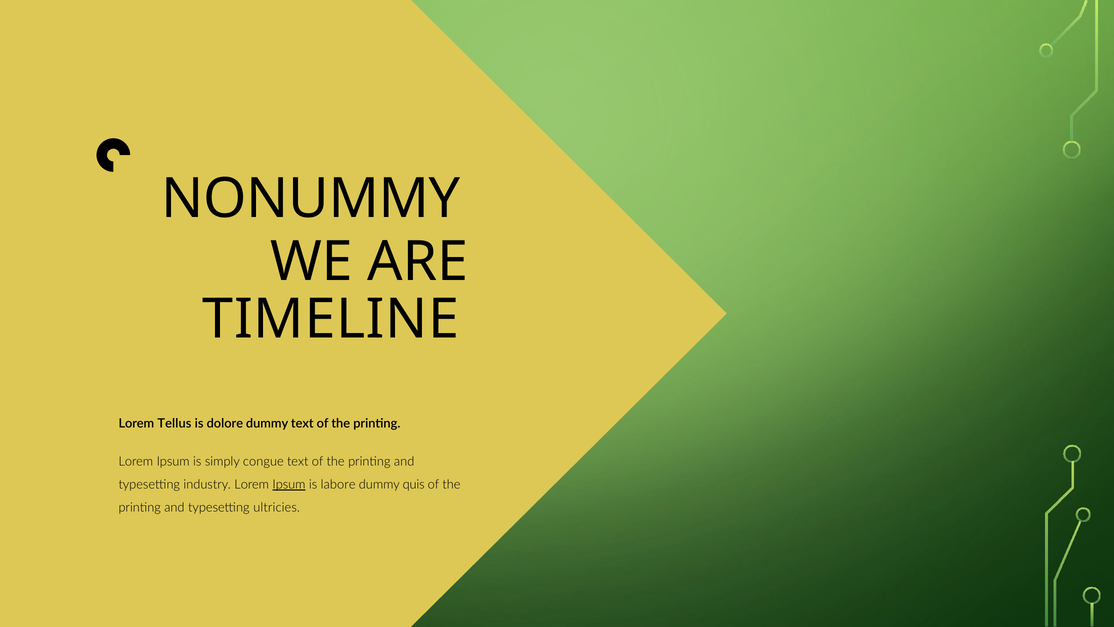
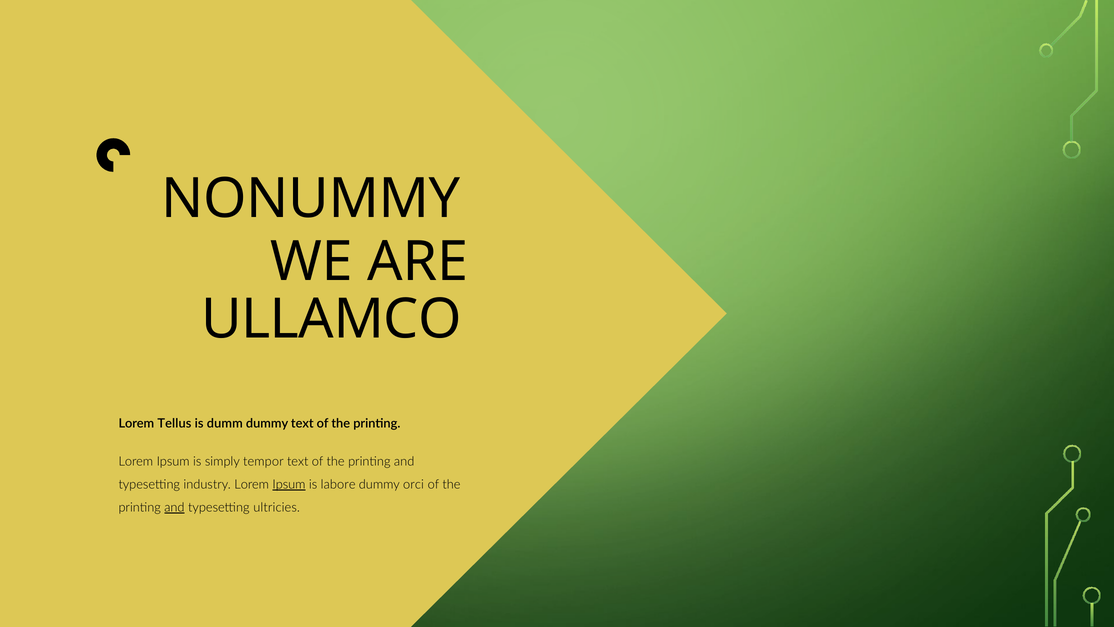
TIMELINE: TIMELINE -> ULLAMCO (331, 319)
dolore: dolore -> dumm (225, 423)
congue: congue -> tempor (263, 461)
quis: quis -> orci (414, 484)
and underline: none -> present (174, 507)
